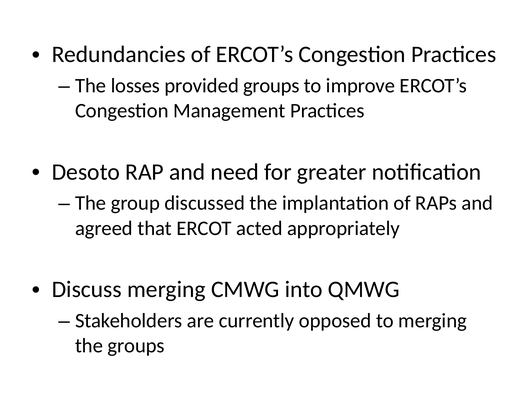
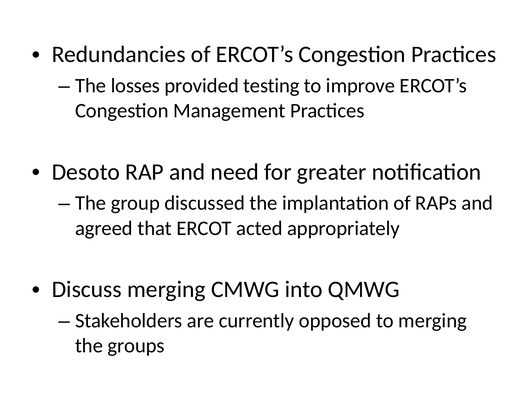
provided groups: groups -> testing (271, 86)
